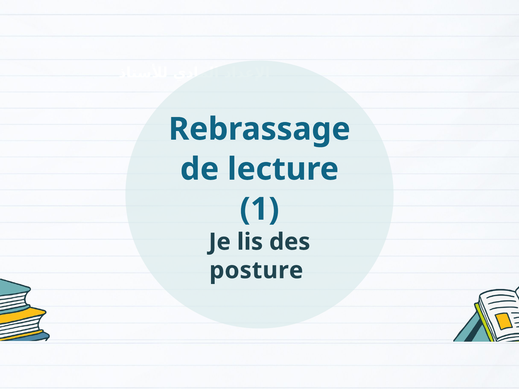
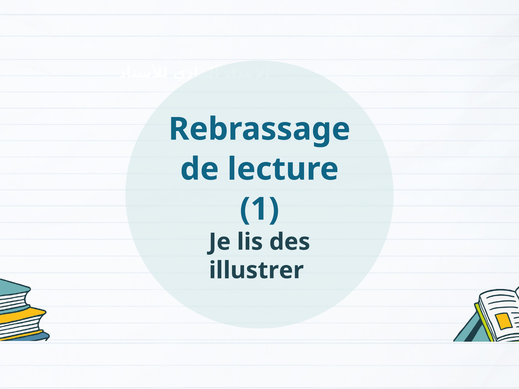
posture: posture -> illustrer (256, 271)
